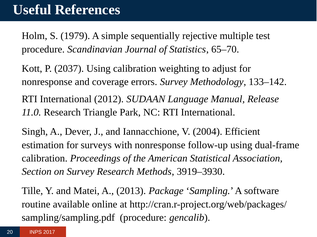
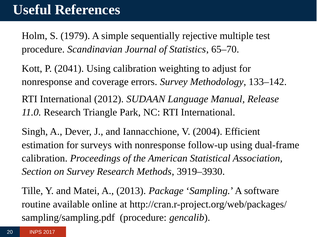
2037: 2037 -> 2041 (69, 69)
